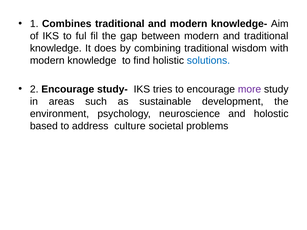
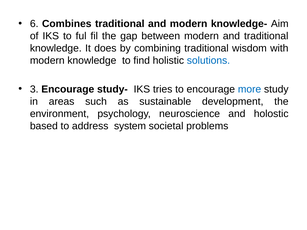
1: 1 -> 6 (34, 24)
2: 2 -> 3 (34, 89)
more colour: purple -> blue (250, 89)
culture: culture -> system (130, 126)
